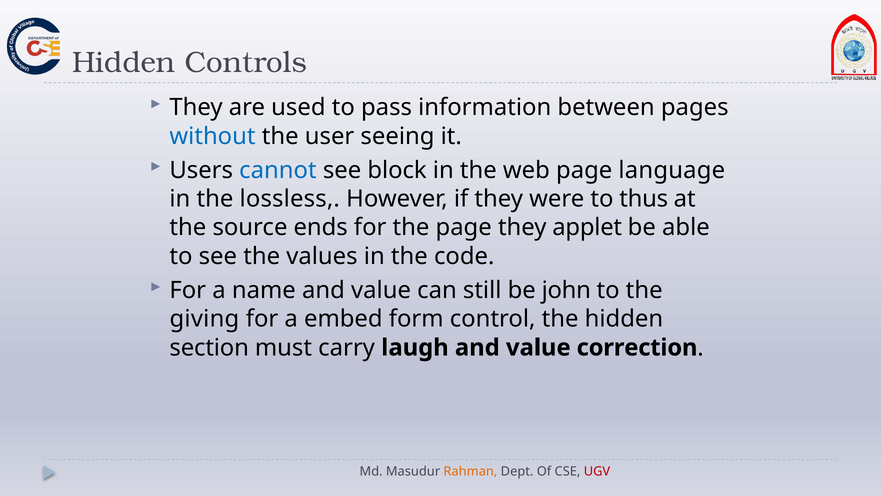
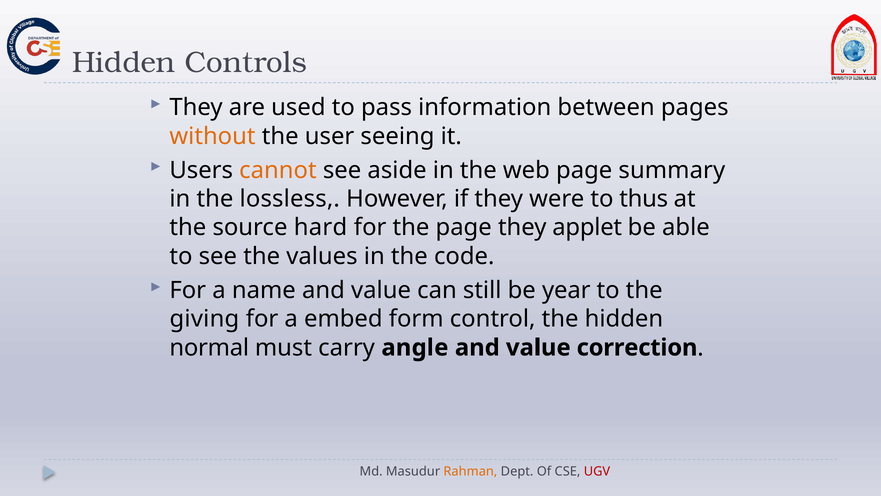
without colour: blue -> orange (213, 136)
cannot colour: blue -> orange (278, 170)
block: block -> aside (397, 170)
language: language -> summary (672, 170)
ends: ends -> hard (321, 227)
john: john -> year (566, 290)
section: section -> normal (209, 347)
laugh: laugh -> angle (415, 347)
